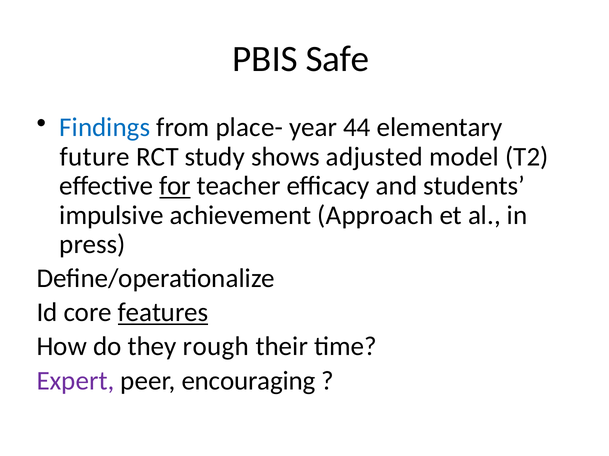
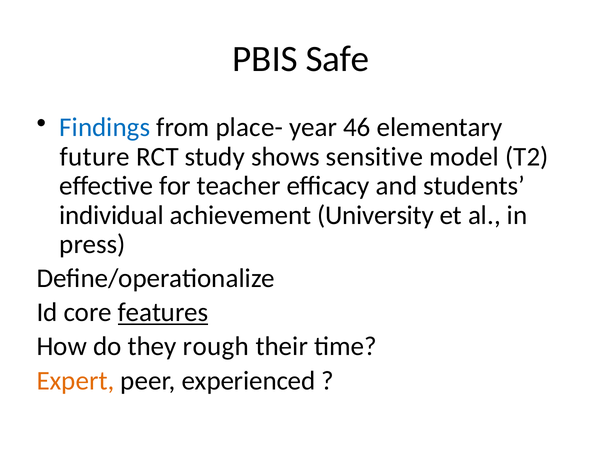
44: 44 -> 46 (357, 128)
adjusted: adjusted -> sensitive (375, 157)
for underline: present -> none (175, 186)
impulsive: impulsive -> individual (112, 216)
Approach: Approach -> University (376, 216)
Expert colour: purple -> orange (75, 381)
encouraging: encouraging -> experienced (249, 381)
